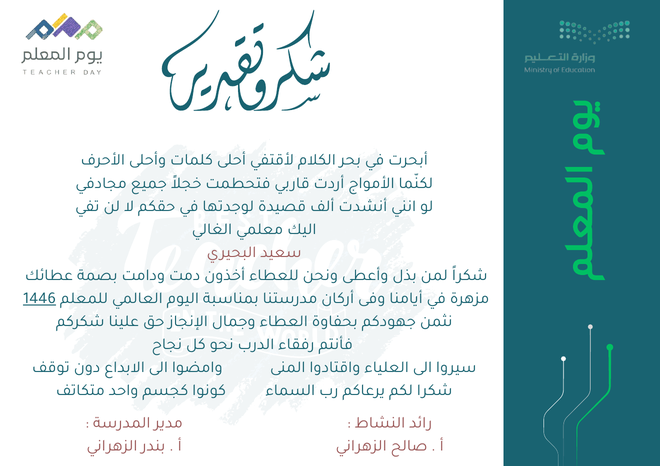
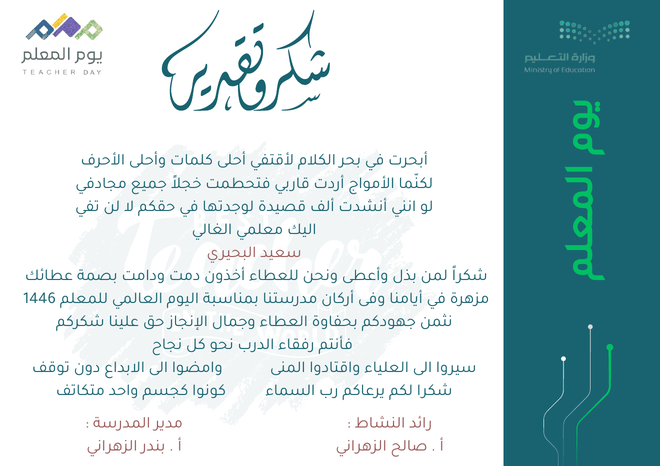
1446 underline: present -> none (40, 298)
